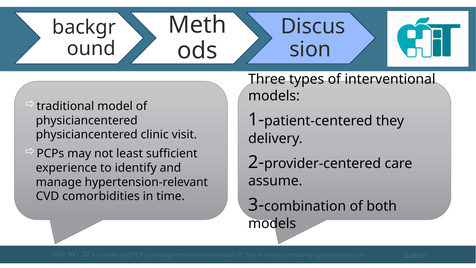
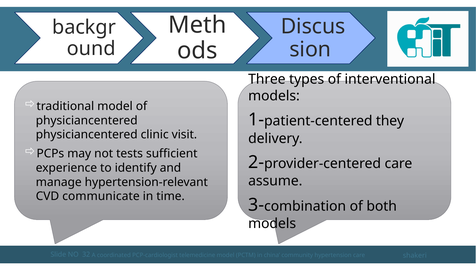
least: least -> tests (130, 153)
comorbidities: comorbidities -> communicate (101, 196)
